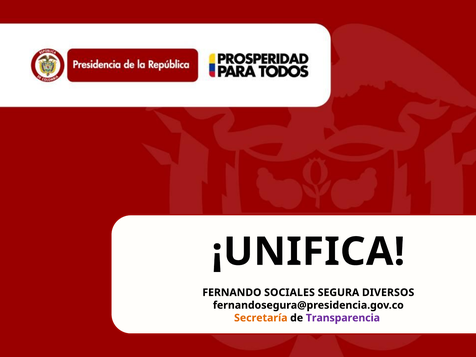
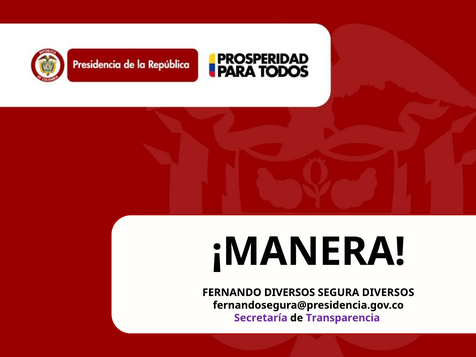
¡UNIFICA: ¡UNIFICA -> ¡MANERA (309, 252)
FERNANDO SOCIALES: SOCIALES -> DIVERSOS (290, 293)
Secretaría colour: orange -> purple (261, 318)
